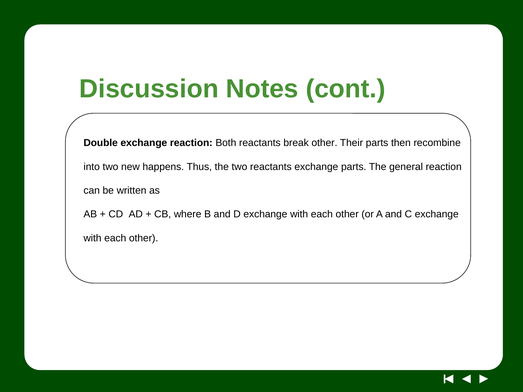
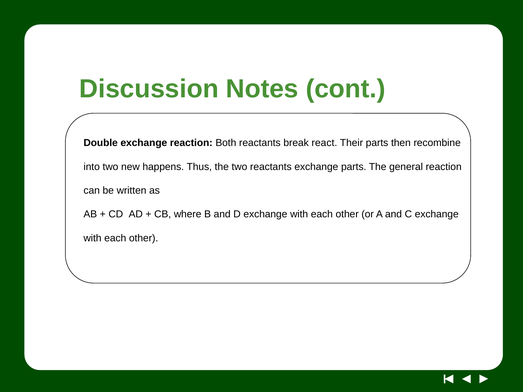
break other: other -> react (324, 143)
